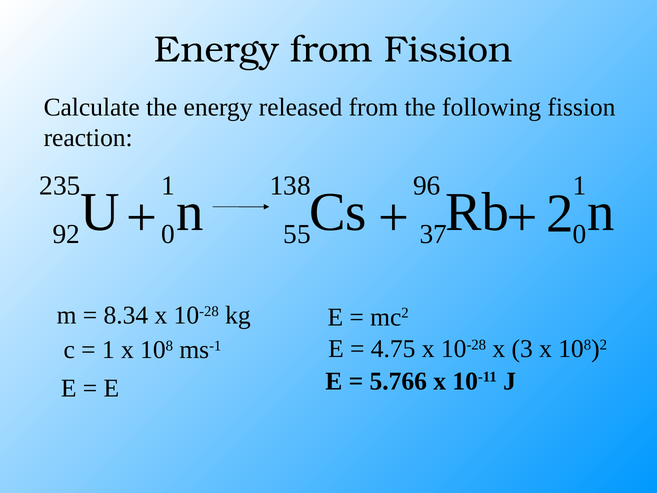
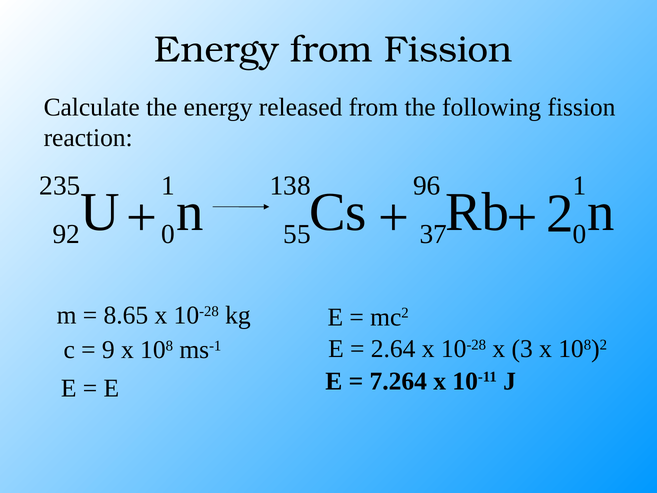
8.34: 8.34 -> 8.65 (126, 315)
4.75: 4.75 -> 2.64 (393, 349)
1: 1 -> 9 (108, 350)
5.766: 5.766 -> 7.264 (398, 381)
